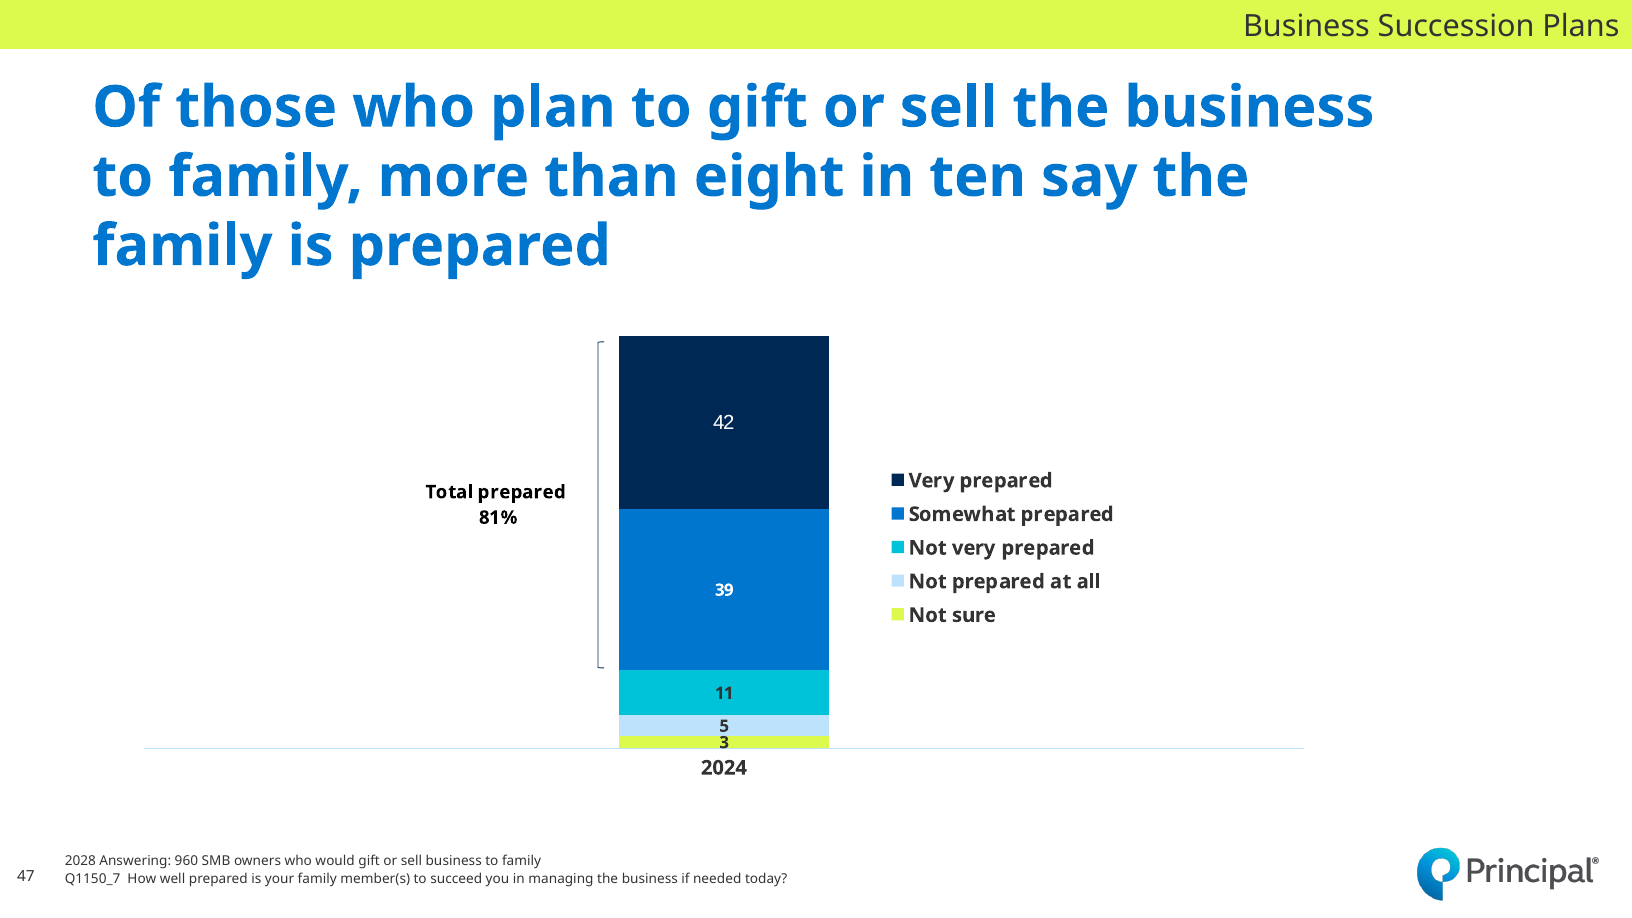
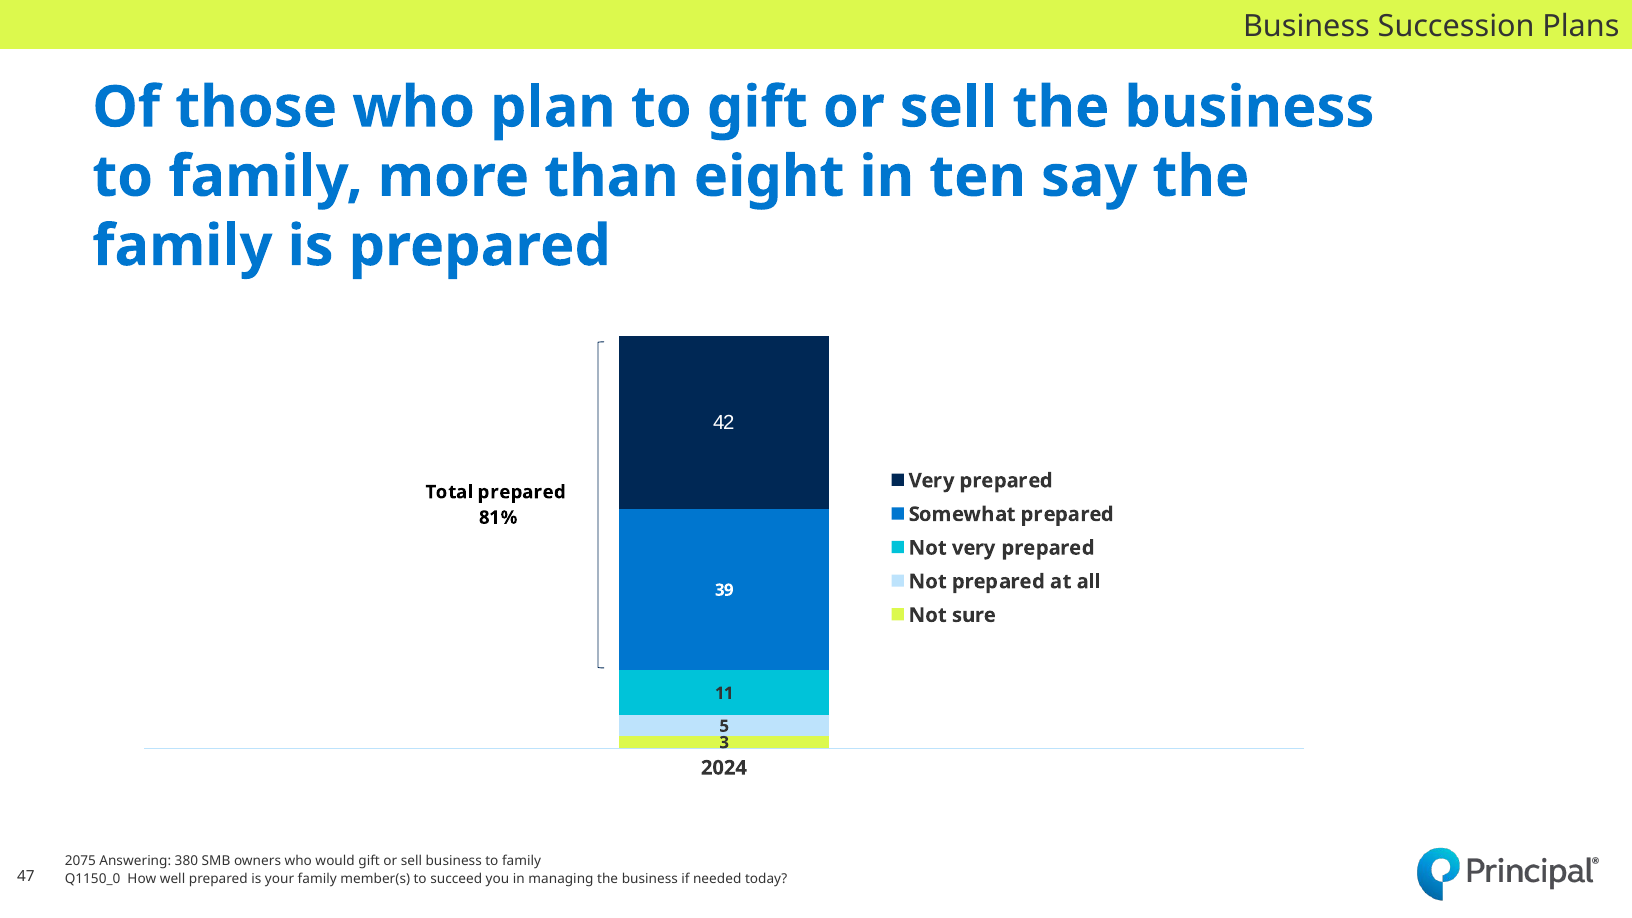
2028: 2028 -> 2075 (80, 861)
960: 960 -> 380 (186, 861)
Q1150_7: Q1150_7 -> Q1150_0 (93, 879)
